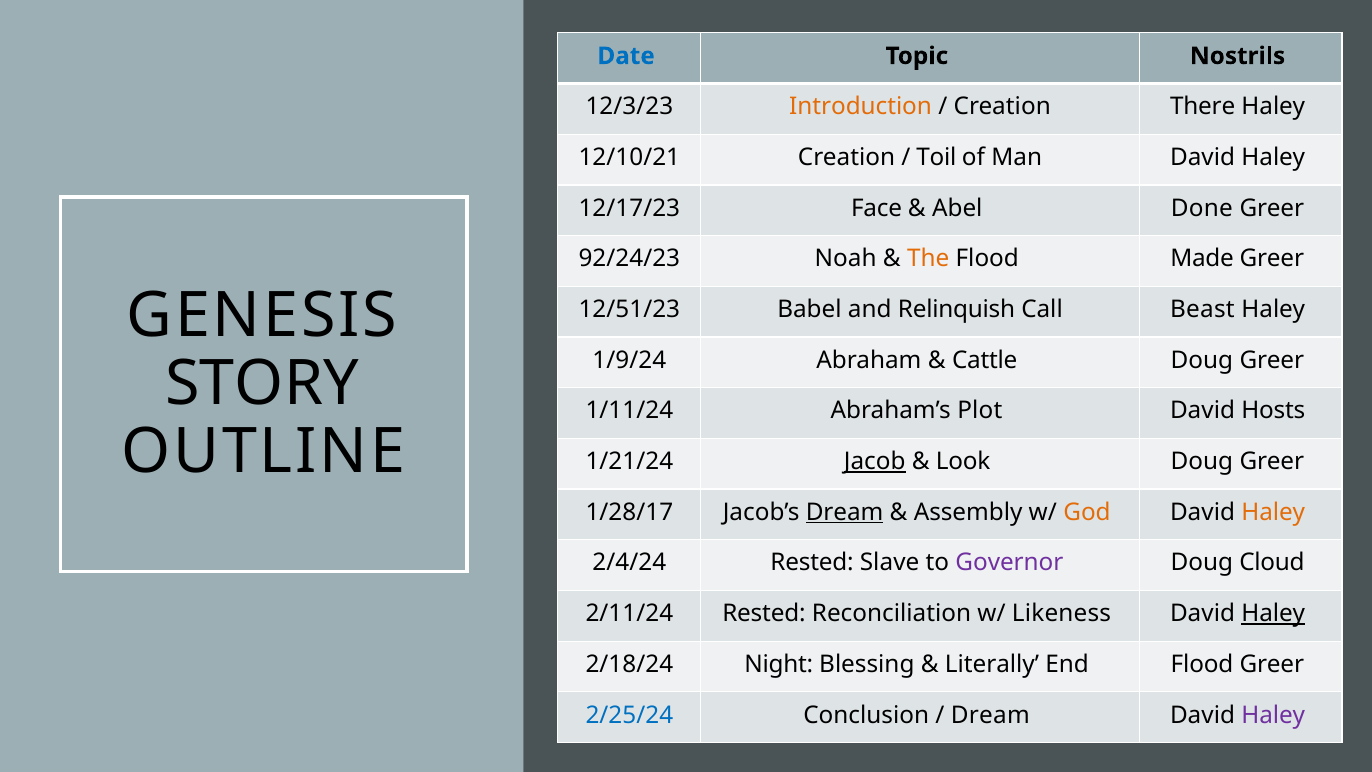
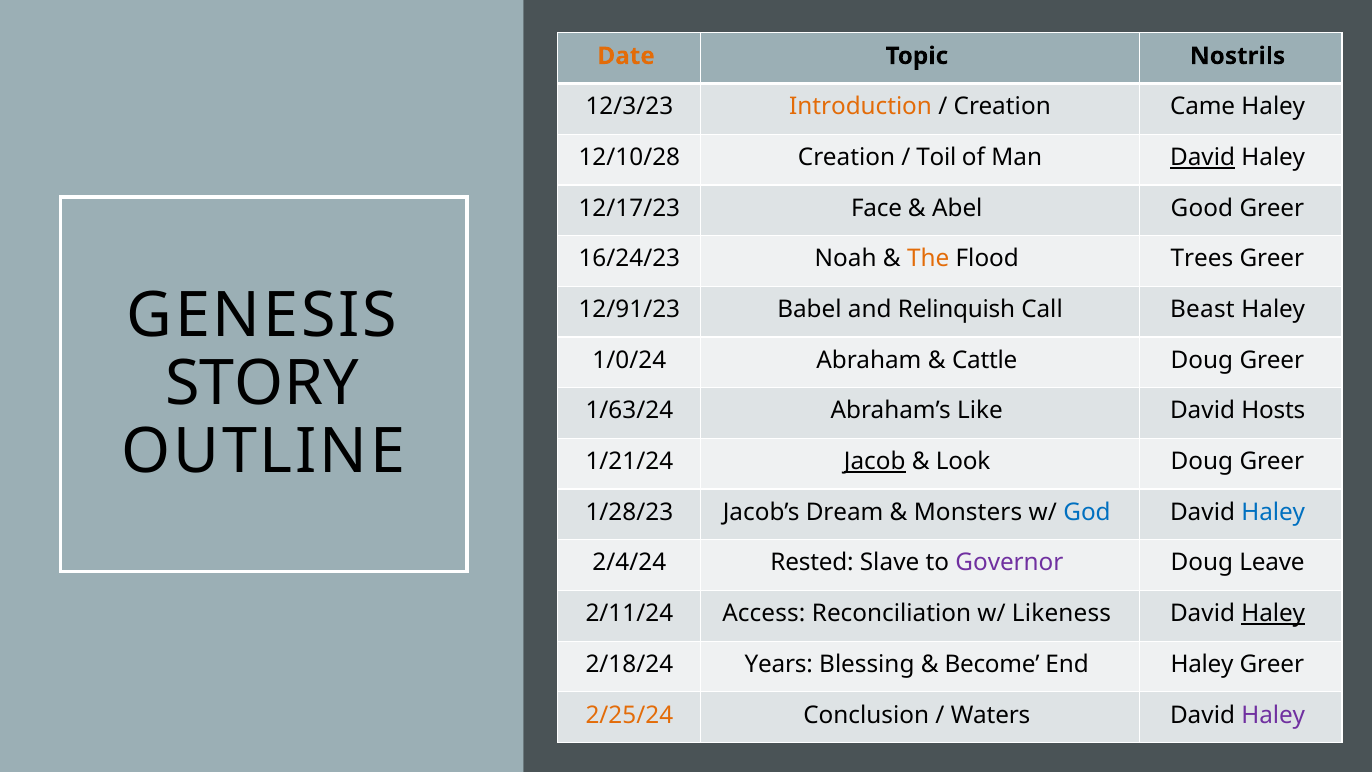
Date colour: blue -> orange (626, 56)
There: There -> Came (1203, 107)
12/10/21: 12/10/21 -> 12/10/28 (629, 157)
David underline: none -> present (1203, 157)
Done: Done -> Good (1202, 208)
92/24/23: 92/24/23 -> 16/24/23 (629, 259)
Made: Made -> Trees (1202, 259)
12/51/23: 12/51/23 -> 12/91/23 (629, 309)
1/9/24: 1/9/24 -> 1/0/24 (629, 360)
1/11/24: 1/11/24 -> 1/63/24 (629, 411)
Plot: Plot -> Like (980, 411)
1/28/17: 1/28/17 -> 1/28/23 (629, 512)
Dream underline: present -> none (845, 512)
Assembly: Assembly -> Monsters (968, 512)
God colour: orange -> blue (1087, 512)
Haley colour: orange -> blue (1273, 512)
Cloud: Cloud -> Leave (1272, 563)
2/11/24 Rested: Rested -> Access (764, 613)
Night: Night -> Years (779, 664)
Literally: Literally -> Become (992, 664)
End Flood: Flood -> Haley (1202, 664)
2/25/24 colour: blue -> orange (629, 715)
Dream: Dream -> Waters (991, 715)
